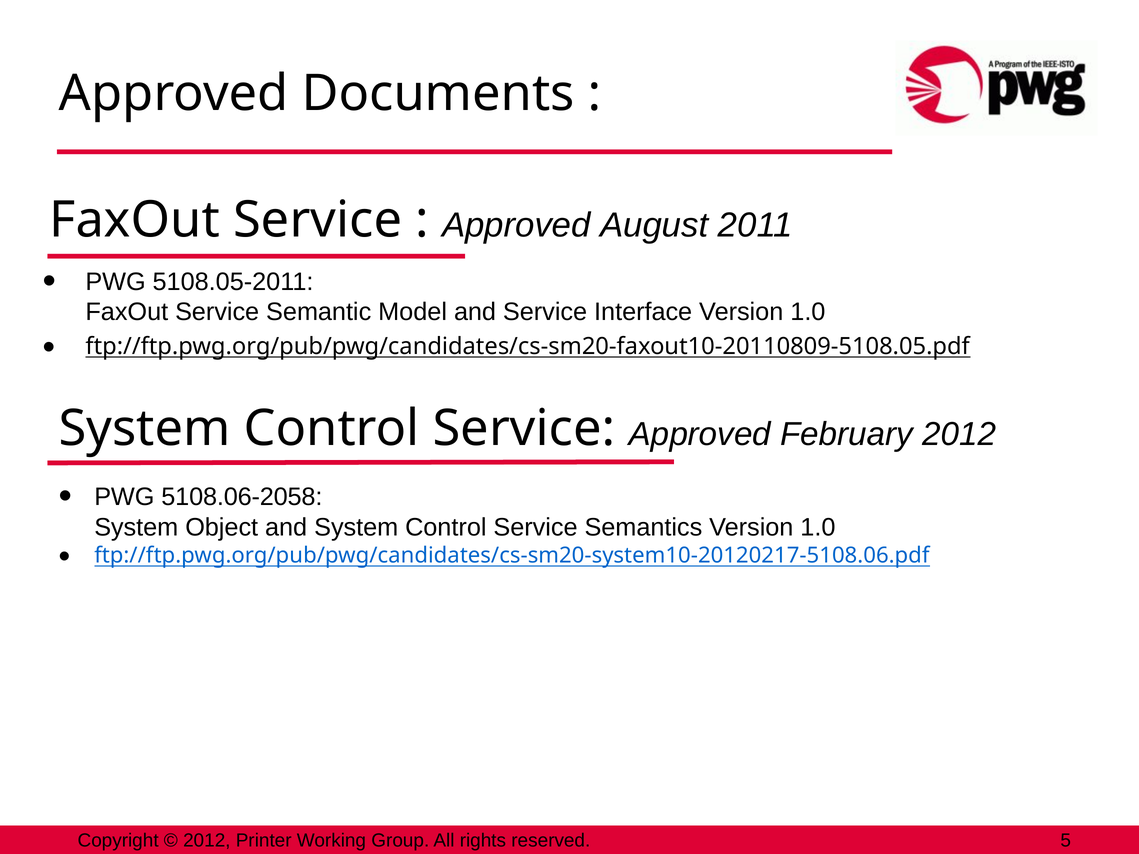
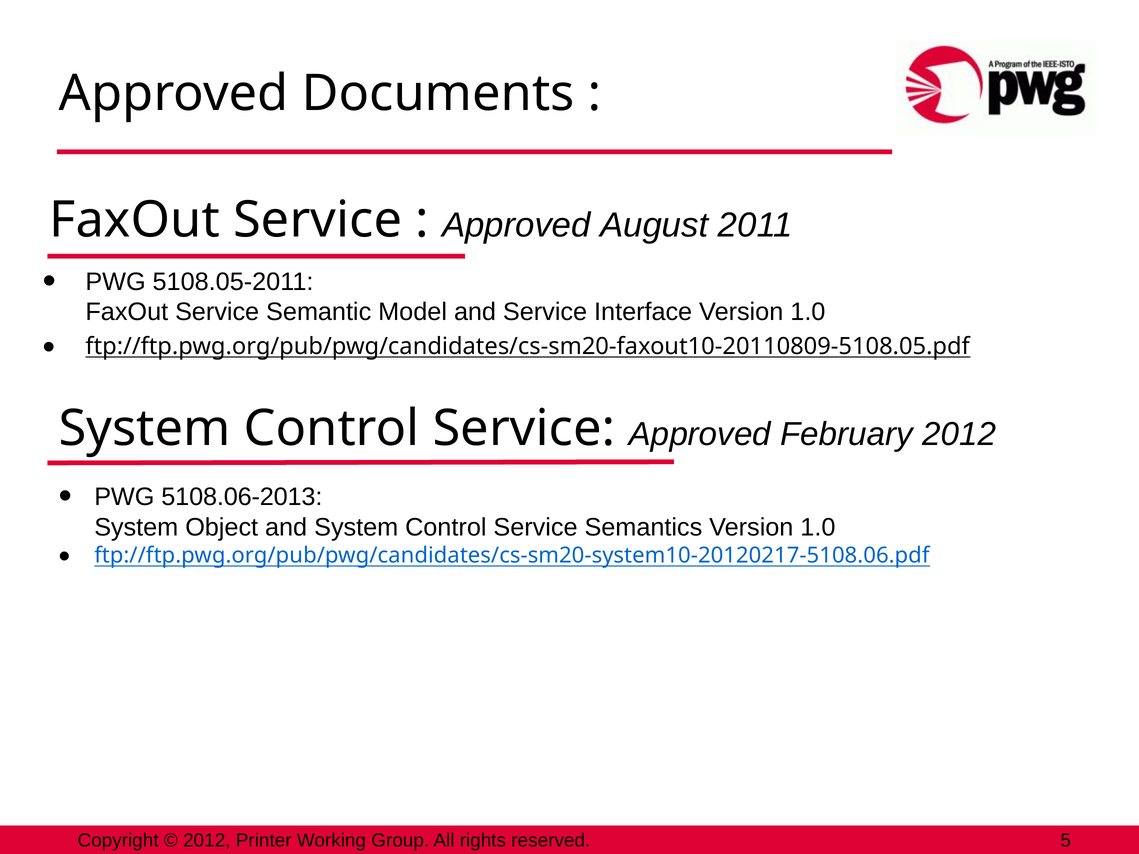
5108.06-2058: 5108.06-2058 -> 5108.06-2013 (242, 497)
